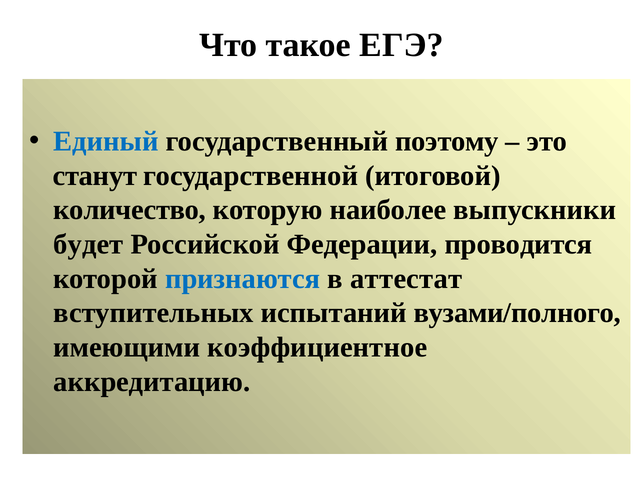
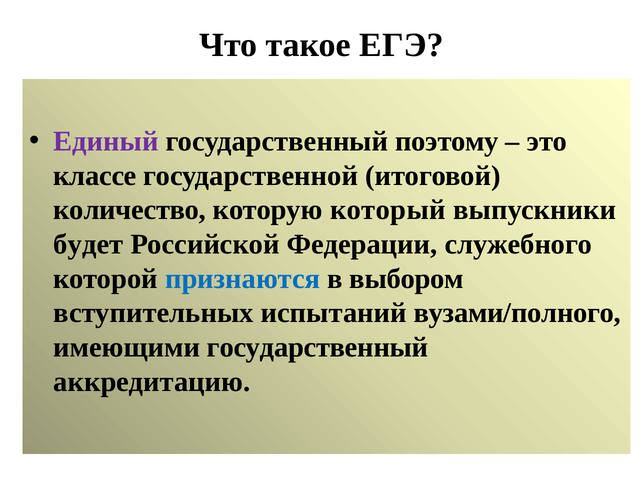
Единый colour: blue -> purple (106, 142)
станут: станут -> классе (95, 176)
наиболее: наиболее -> который (388, 210)
проводится: проводится -> служебного (518, 245)
аттестат: аттестат -> выбором (407, 279)
имеющими коэффициентное: коэффициентное -> государственный (317, 347)
